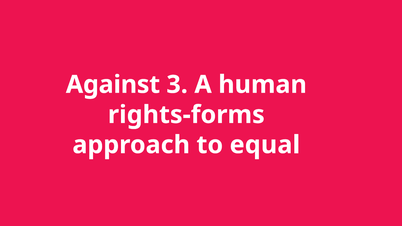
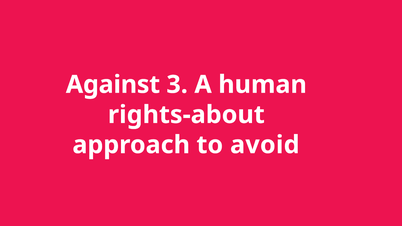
rights-forms: rights-forms -> rights-about (186, 115)
equal: equal -> avoid (265, 145)
